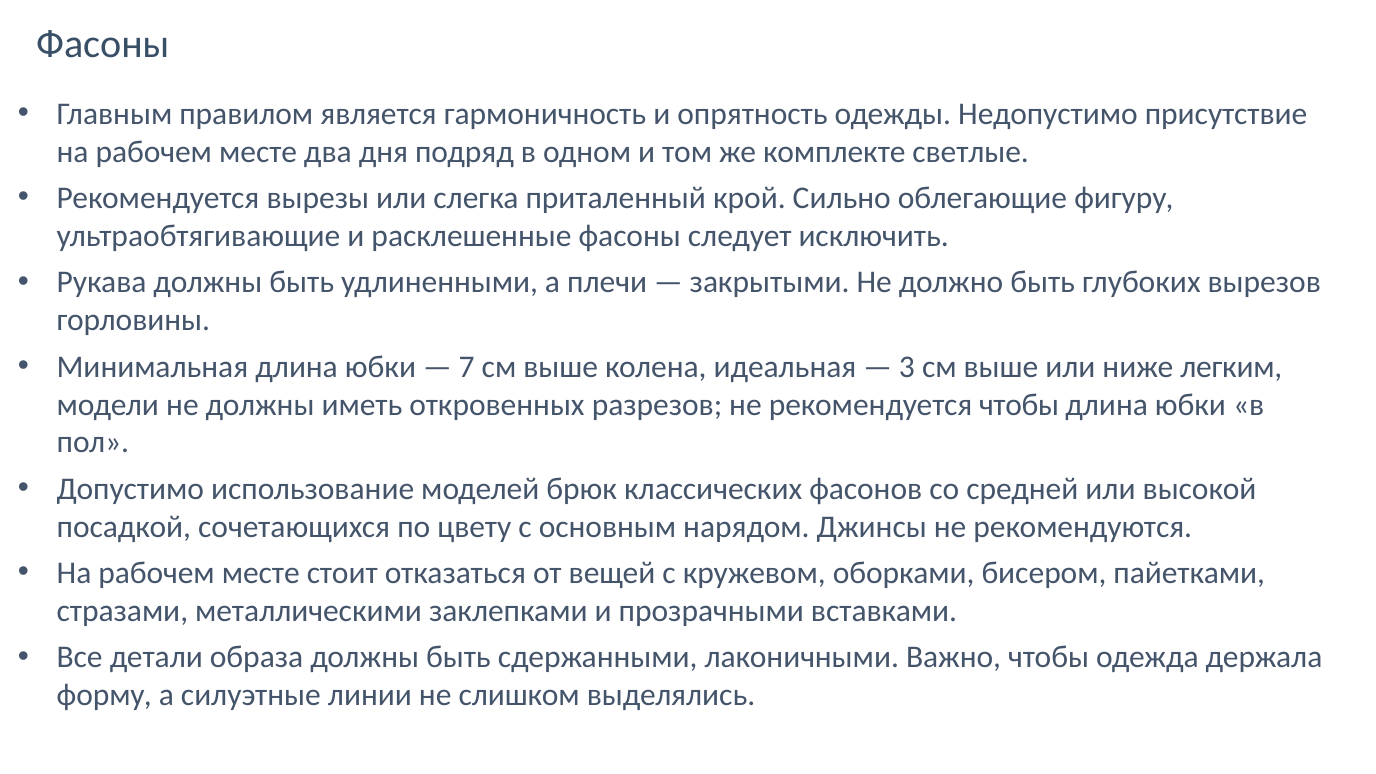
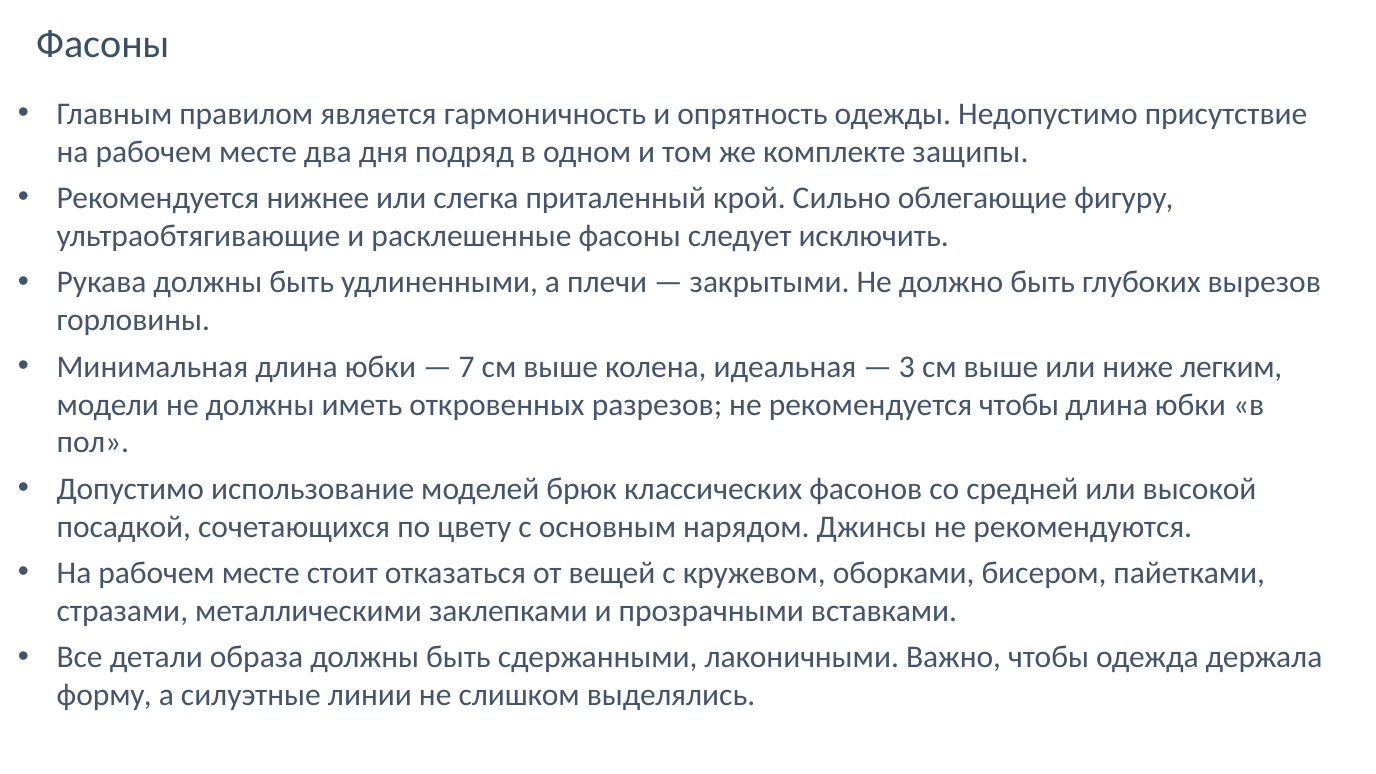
светлые: светлые -> защипы (970, 152)
вырезы: вырезы -> нижнее (318, 198)
